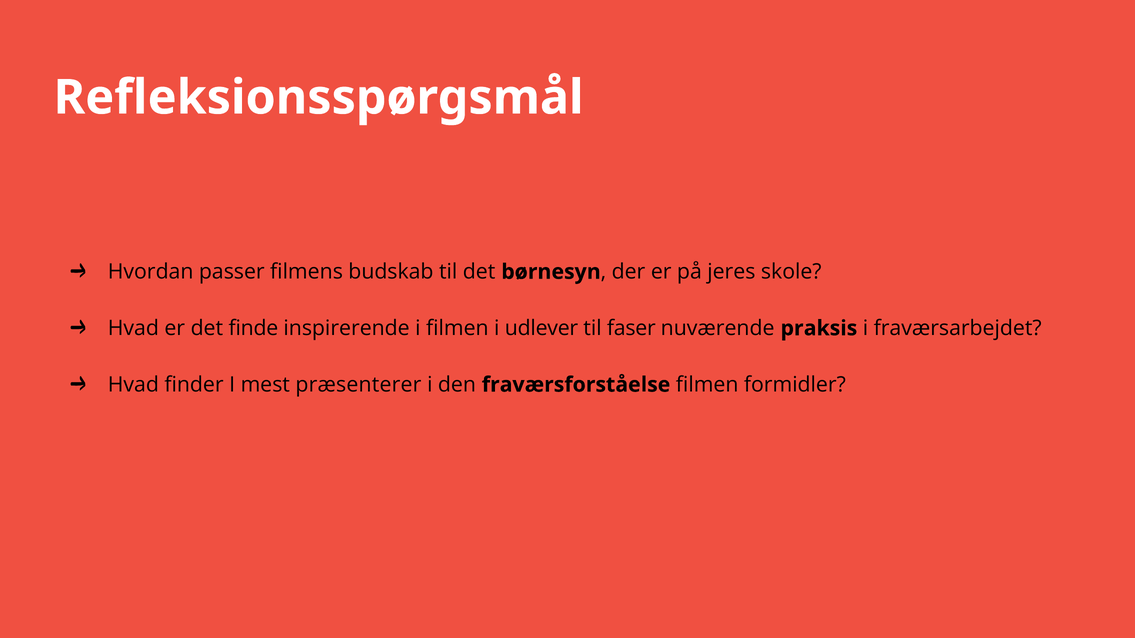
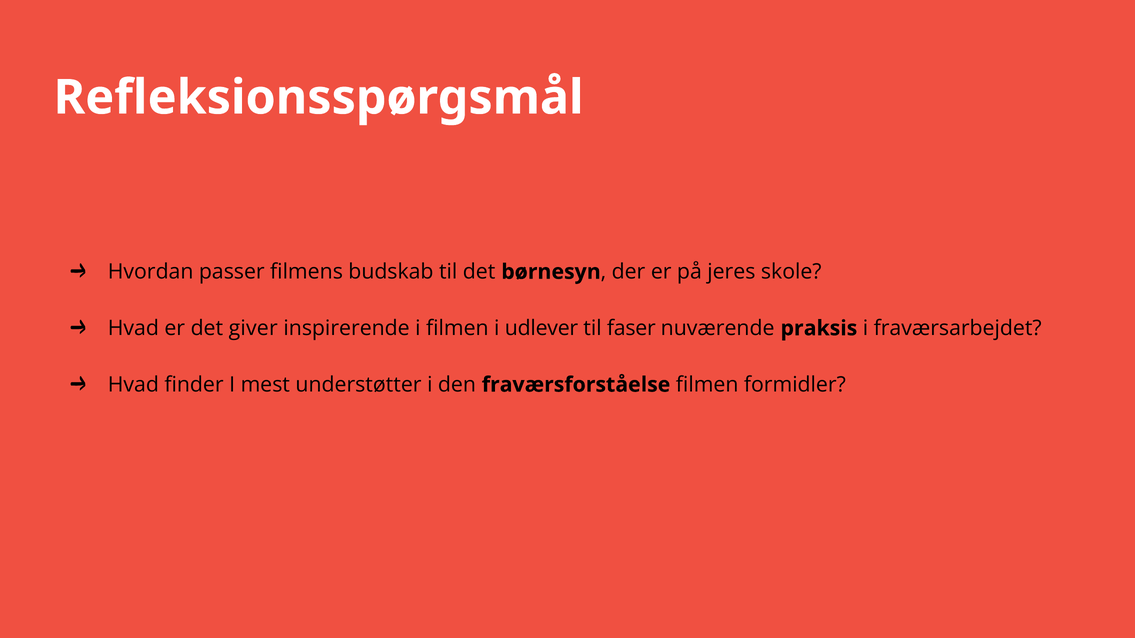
finde: finde -> giver (253, 328)
præsenterer: præsenterer -> understøtter (359, 385)
